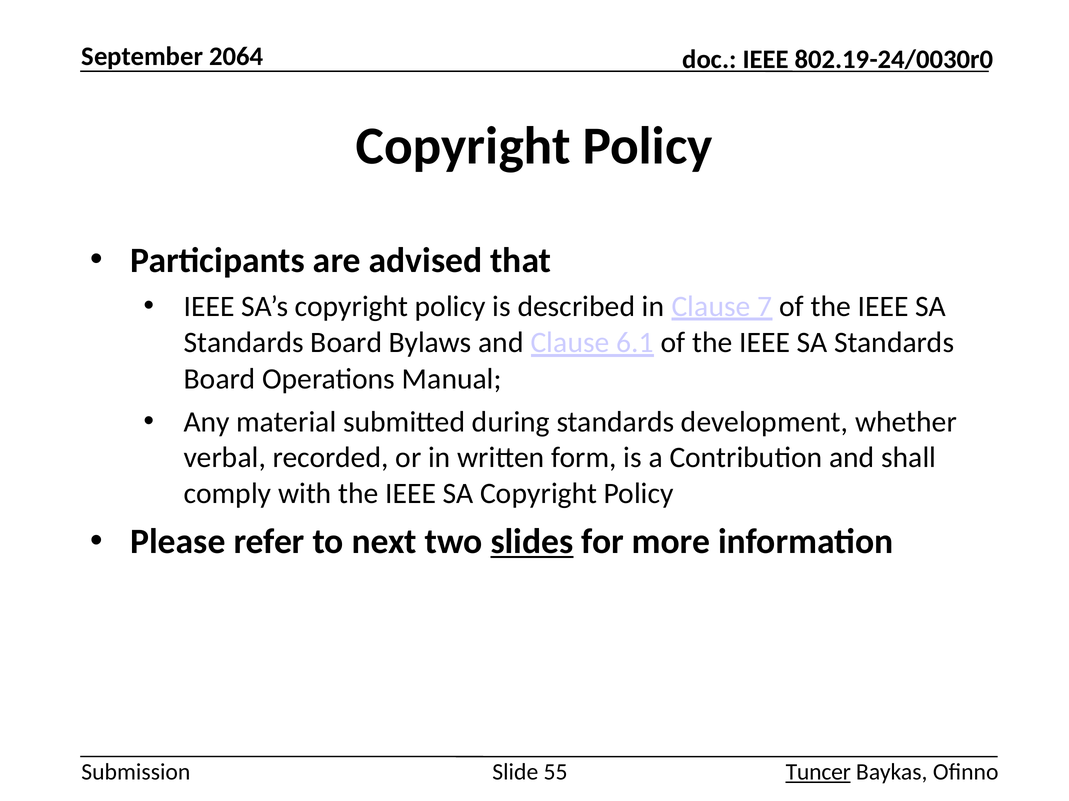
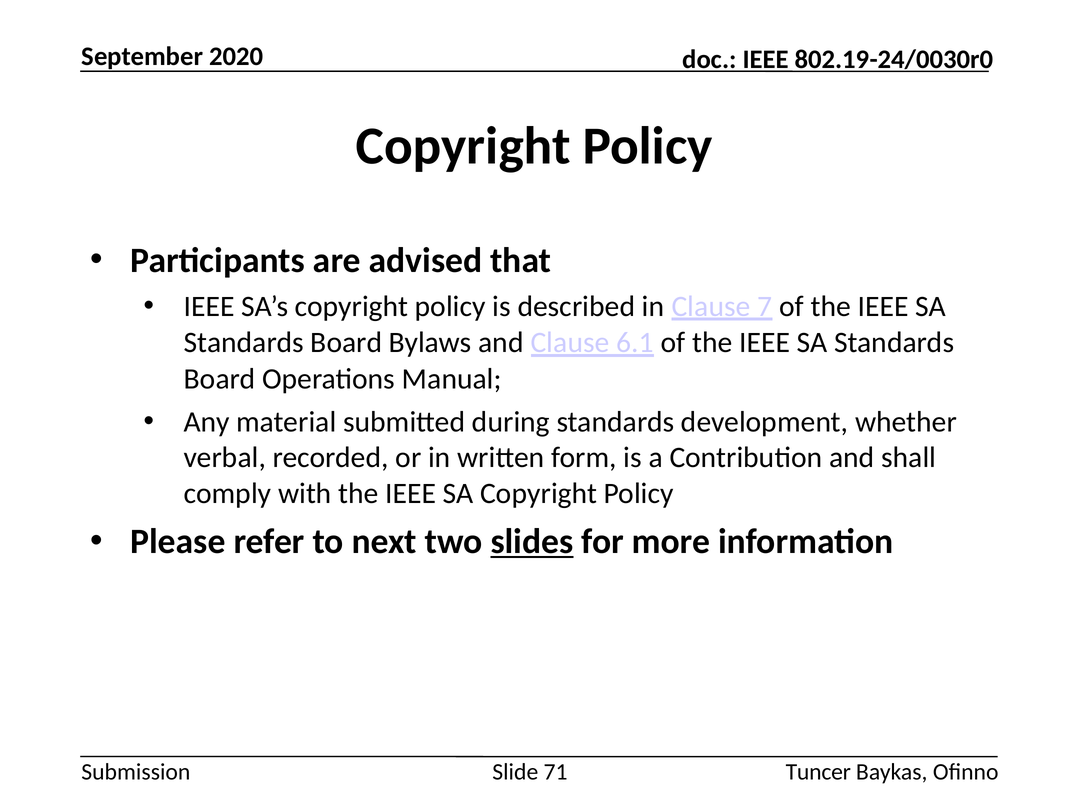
2064: 2064 -> 2020 (236, 57)
55: 55 -> 71 (556, 773)
Tuncer underline: present -> none (818, 773)
